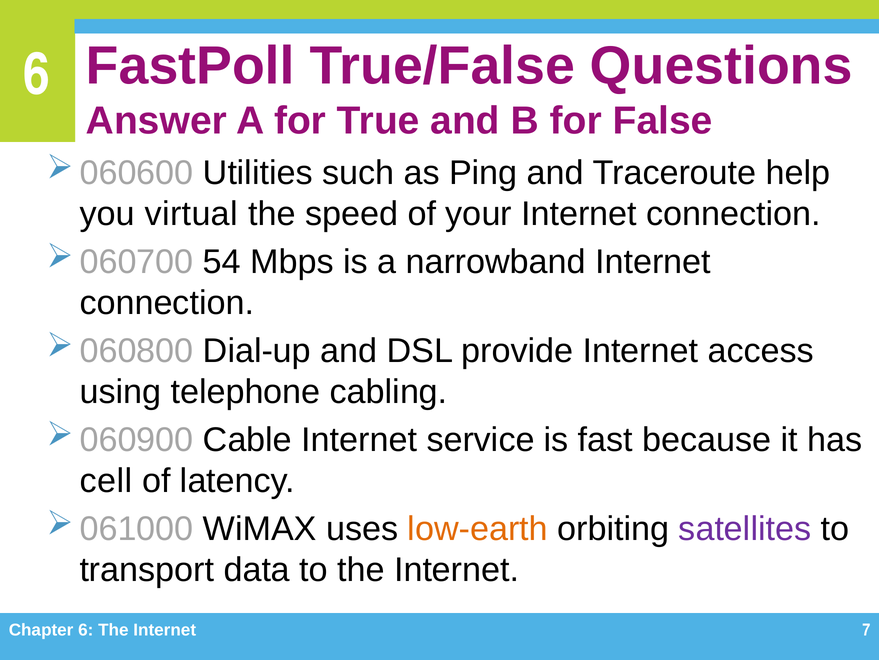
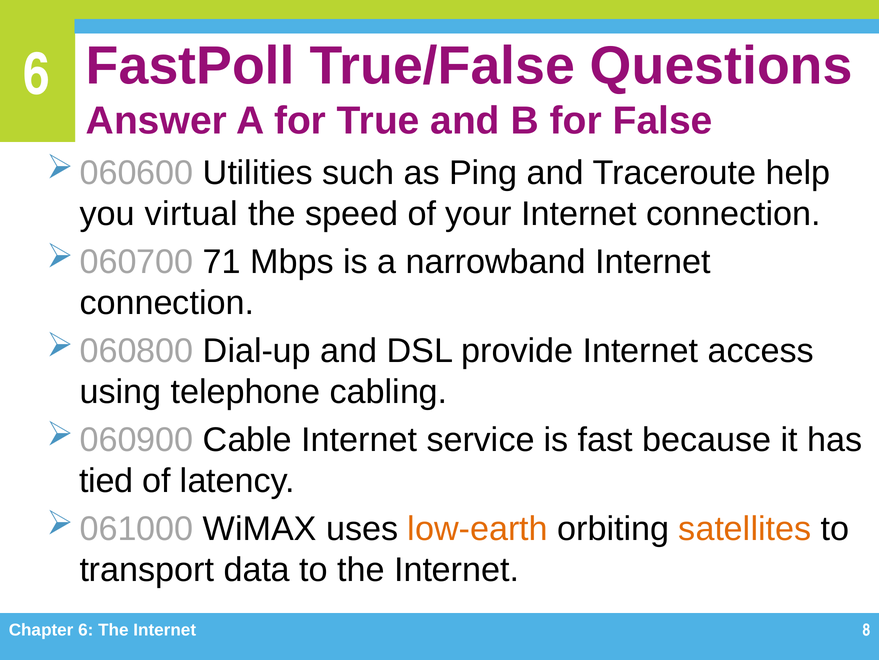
54: 54 -> 71 (222, 262)
cell: cell -> tied (106, 480)
satellites colour: purple -> orange (745, 528)
7: 7 -> 8 (866, 629)
